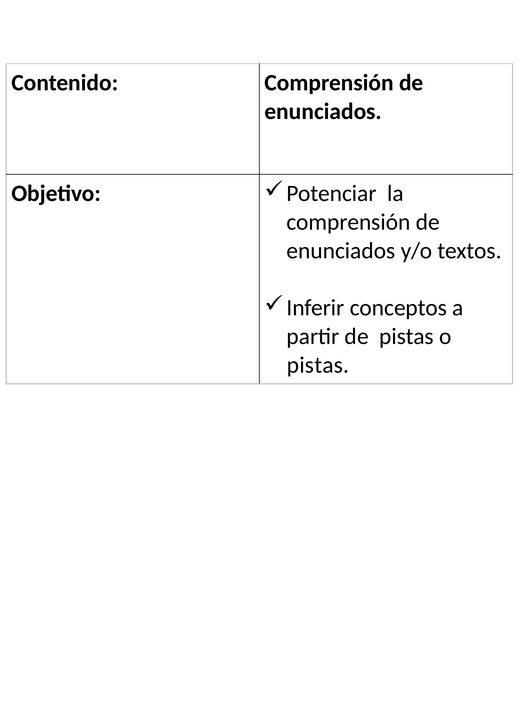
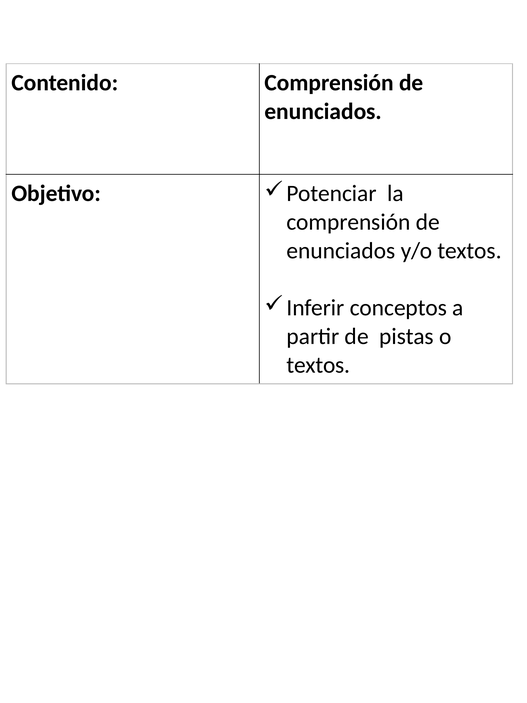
pistas: pistas -> textos (318, 365)
